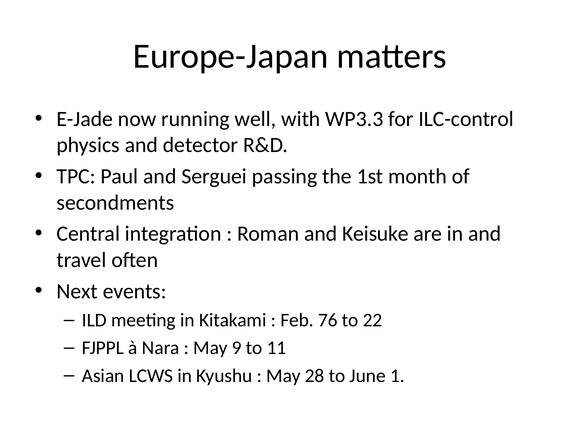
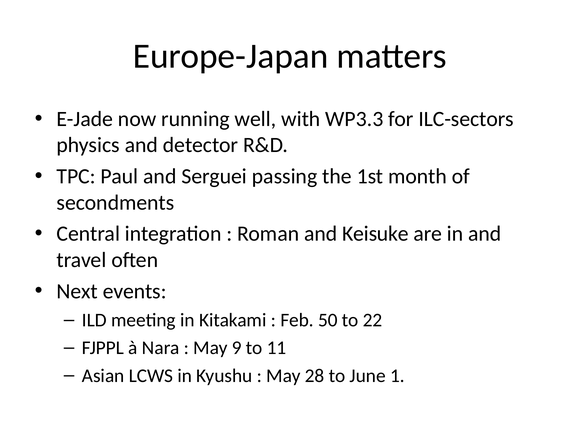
ILC-control: ILC-control -> ILC-sectors (466, 119)
76: 76 -> 50 (328, 320)
